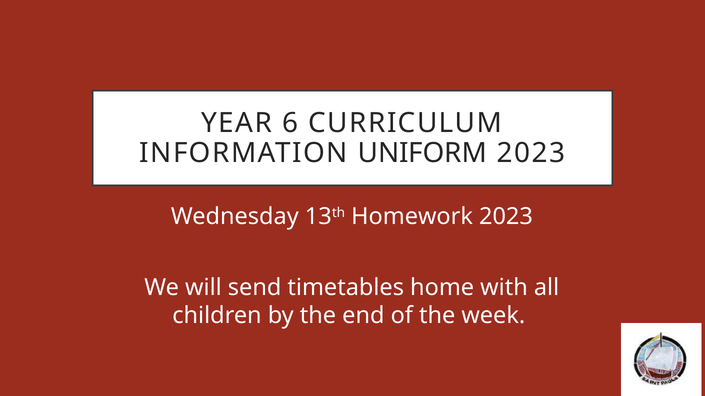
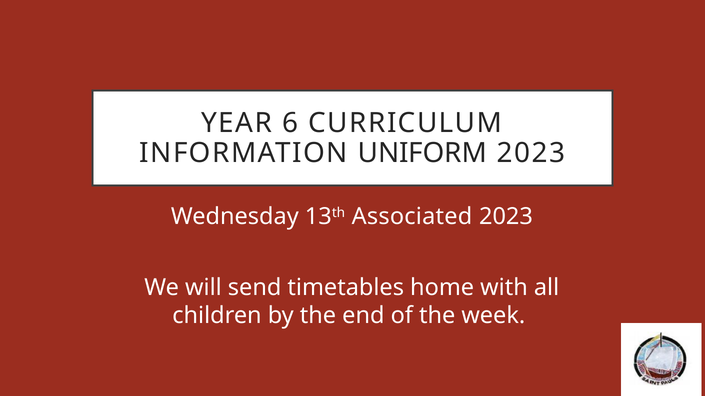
Homework: Homework -> Associated (412, 217)
